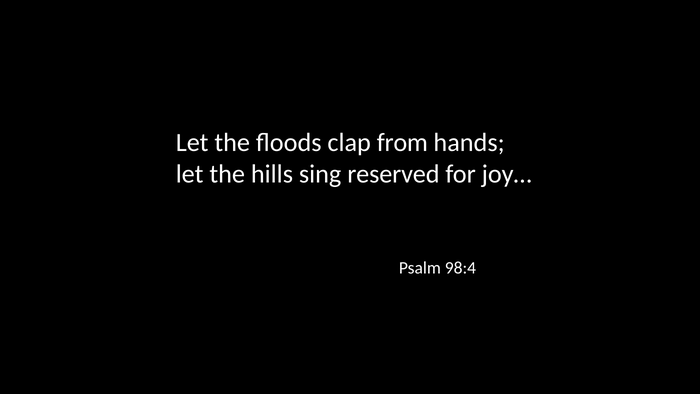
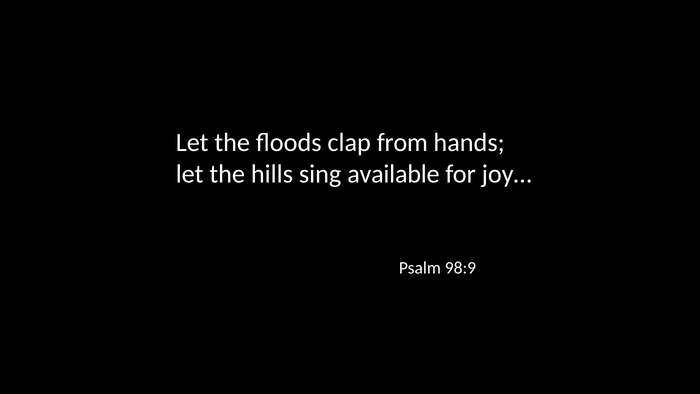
reserved: reserved -> available (393, 174)
98:4: 98:4 -> 98:9 (460, 268)
